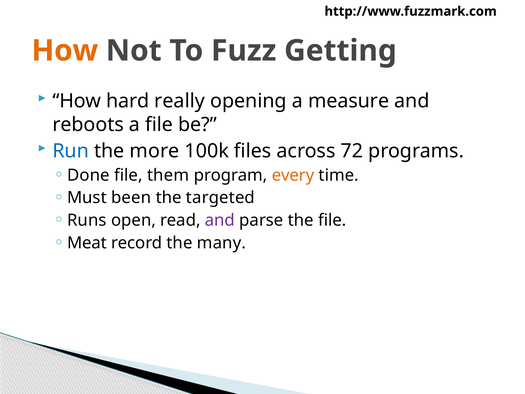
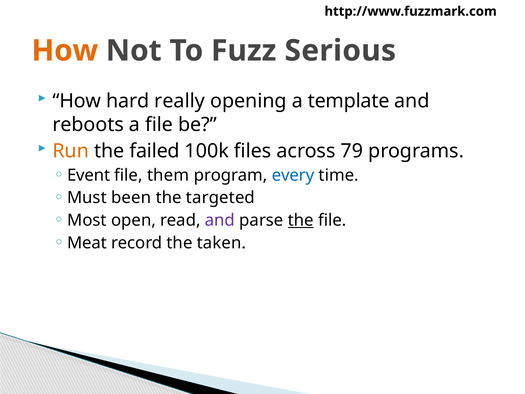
Getting: Getting -> Serious (340, 51)
measure: measure -> template (349, 101)
Run colour: blue -> orange (71, 151)
more: more -> failed (155, 151)
72: 72 -> 79 (352, 151)
Done: Done -> Event (89, 175)
every colour: orange -> blue (293, 175)
Runs: Runs -> Most (87, 220)
the underline: none -> present (301, 220)
many: many -> taken (221, 243)
